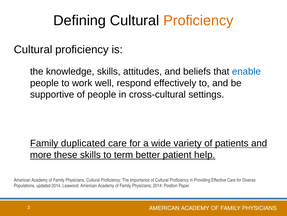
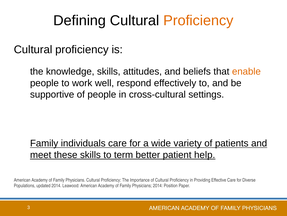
enable colour: blue -> orange (246, 71)
duplicated: duplicated -> individuals (83, 143)
more: more -> meet (41, 154)
